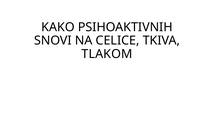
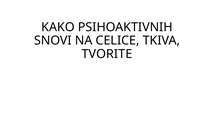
TLAKOM: TLAKOM -> TVORITE (107, 54)
